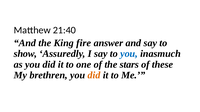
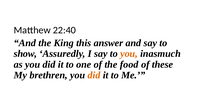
21:40: 21:40 -> 22:40 (64, 30)
fire: fire -> this (84, 43)
you colour: blue -> orange (129, 54)
stars: stars -> food (129, 65)
